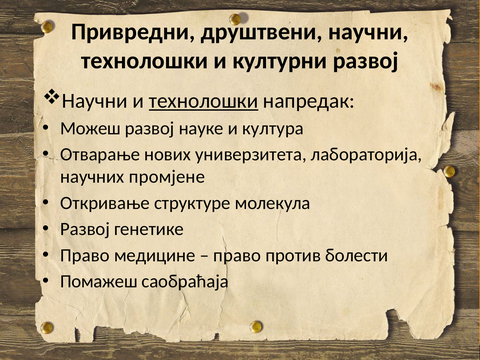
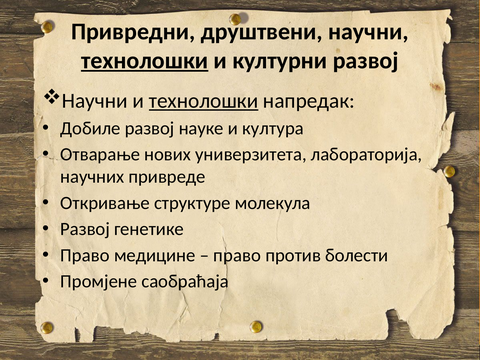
технолошки underline: none -> present (145, 60)
Можеш: Можеш -> Добиле (90, 128)
промјене: промјене -> привреде (167, 177)
Помажеш: Помажеш -> Промјене (99, 281)
